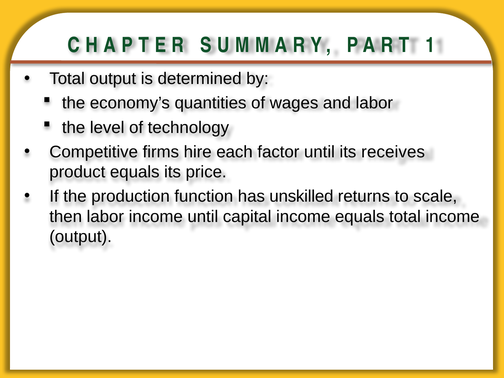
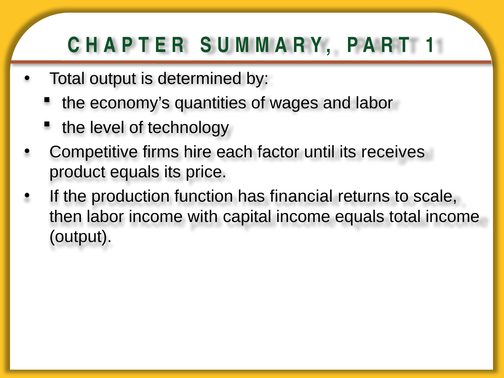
unskilled: unskilled -> financial (301, 196)
income until: until -> with (203, 217)
